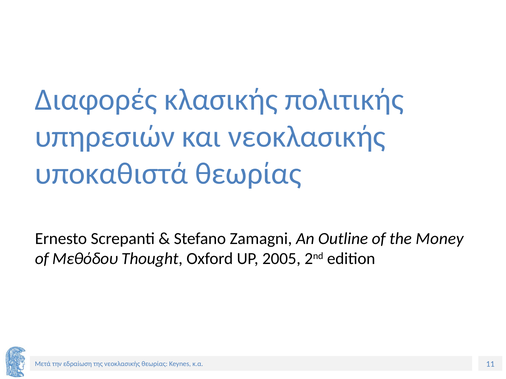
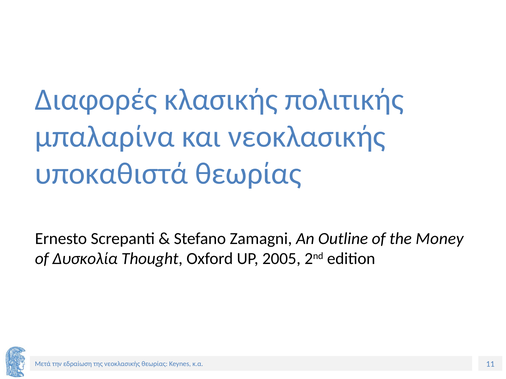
υπηρεσιών: υπηρεσιών -> μπαλαρίνα (105, 137)
Μεθόδου: Μεθόδου -> Δυσκολία (85, 259)
